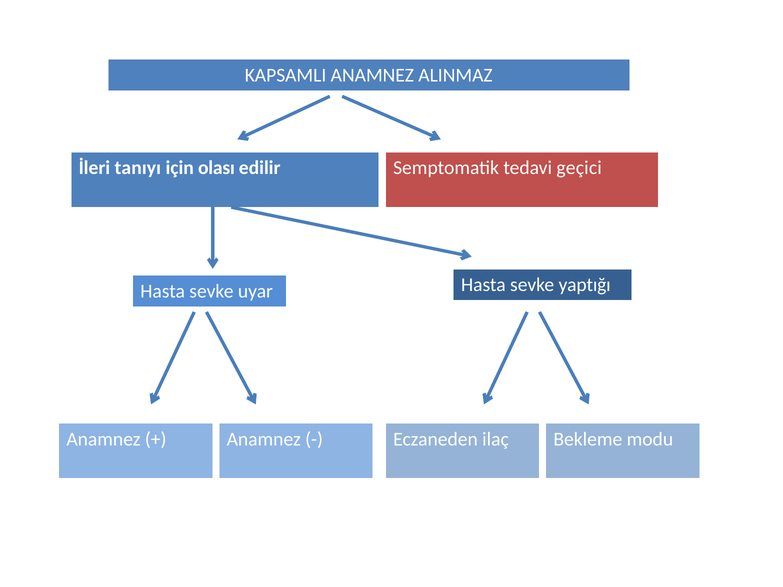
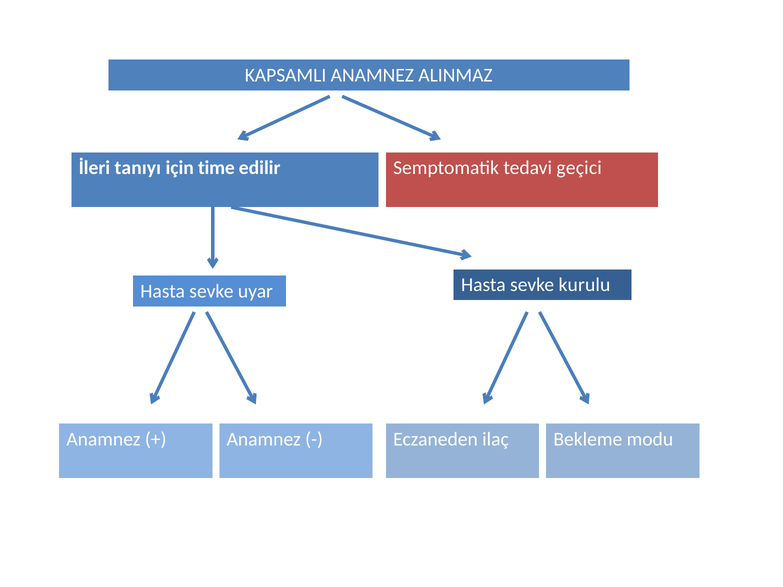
olası: olası -> time (216, 168)
yaptığı: yaptığı -> kurulu (584, 285)
